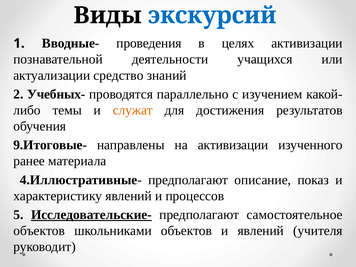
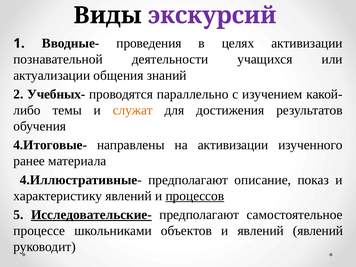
экскурсий colour: blue -> purple (212, 15)
средство: средство -> общения (118, 75)
9.Итоговые-: 9.Итоговые- -> 4.Итоговые- (50, 145)
процессов underline: none -> present (195, 196)
объектов: объектов -> процессе (39, 231)
явлений учителя: учителя -> явлений (318, 231)
